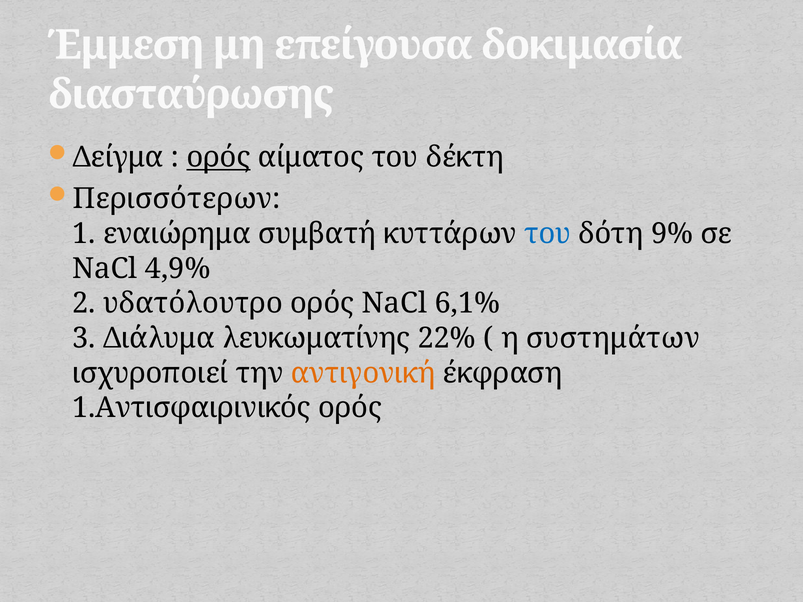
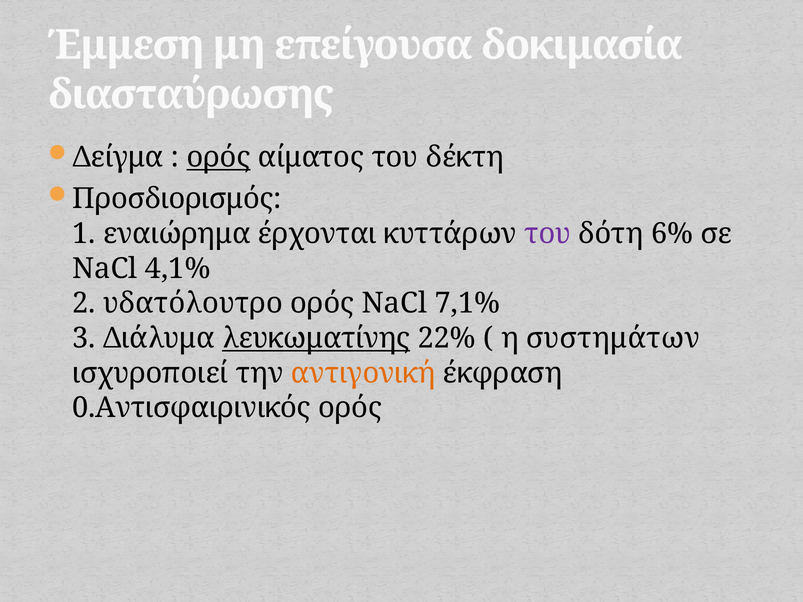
Περισσότερων: Περισσότερων -> Προσδιορισμός (177, 199)
συμβατή: συμβατή -> έρχονται (317, 234)
του colour: blue -> purple (548, 234)
9%: 9% -> 6% (672, 234)
4,9%: 4,9% -> 4,1% (178, 269)
6,1%: 6,1% -> 7,1% (467, 303)
λευκωματίνης underline: none -> present (316, 338)
1.Αντισφαιρινικός: 1.Αντισφαιρινικός -> 0.Αντισφαιρινικός (192, 408)
